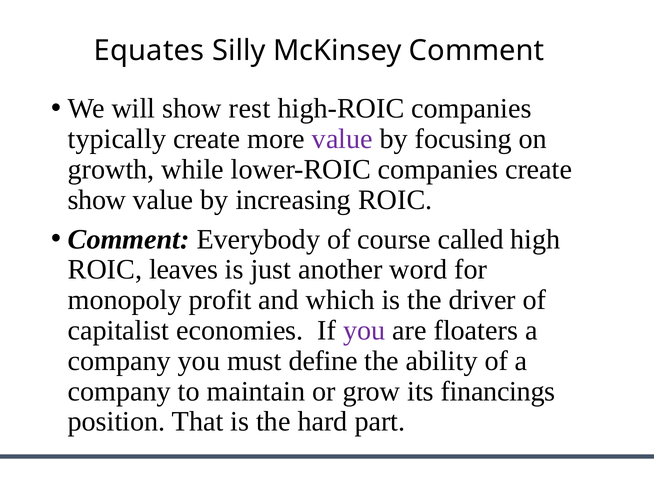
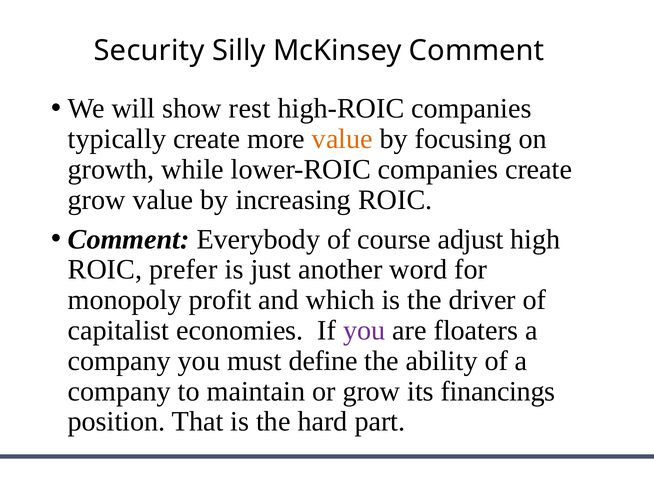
Equates: Equates -> Security (149, 51)
value colour: purple -> orange (342, 139)
show: show -> grow (97, 200)
called: called -> adjust (471, 239)
leaves: leaves -> prefer (183, 270)
